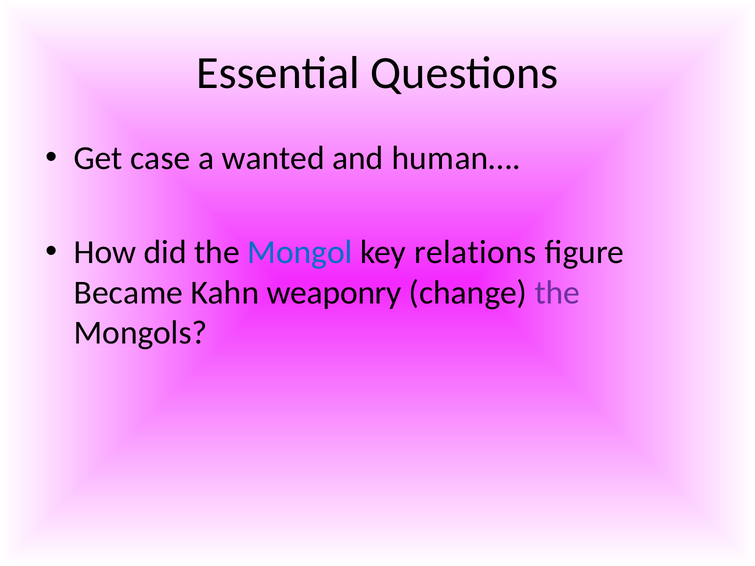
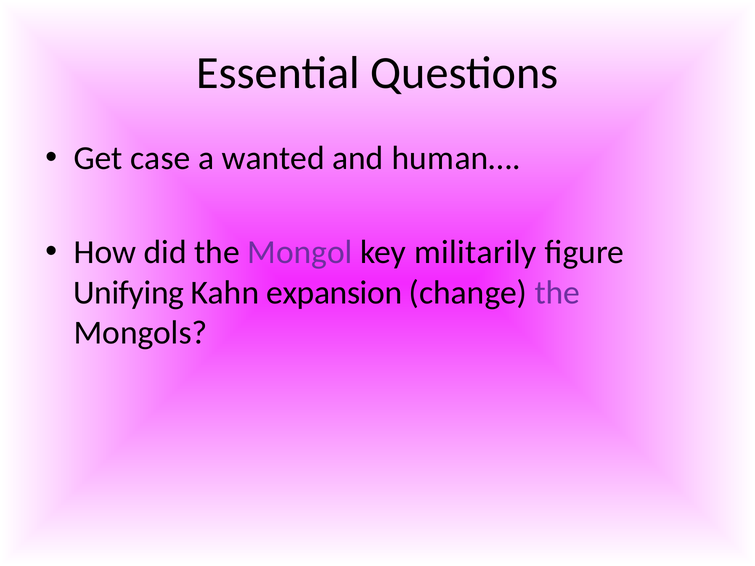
Mongol colour: blue -> purple (300, 252)
relations: relations -> militarily (475, 252)
Became: Became -> Unifying (129, 293)
weaponry: weaponry -> expansion (334, 293)
